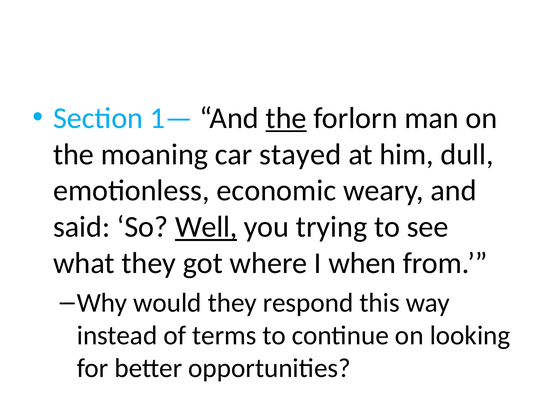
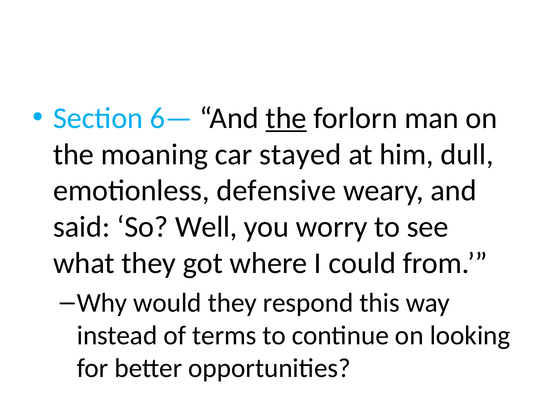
1—: 1— -> 6— (171, 118)
economic: economic -> defensive (276, 191)
Well underline: present -> none (206, 227)
trying: trying -> worry (332, 227)
when: when -> could (362, 263)
